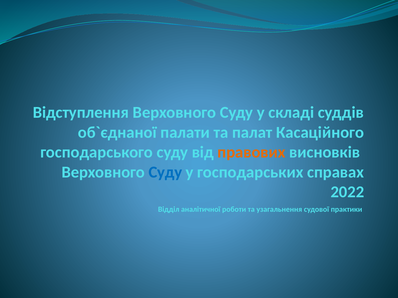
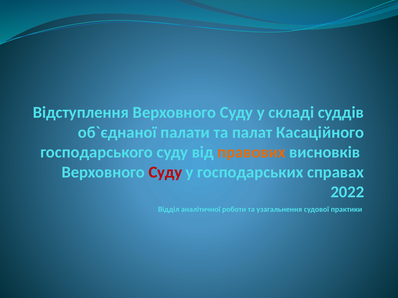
Суду colour: blue -> red (165, 172)
